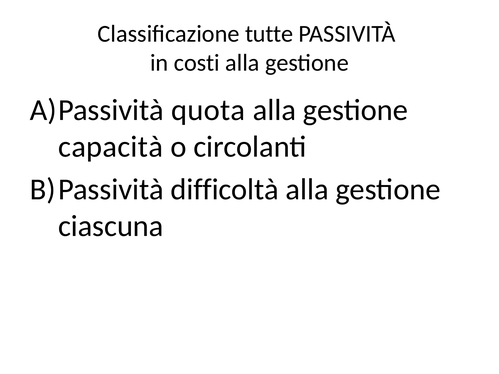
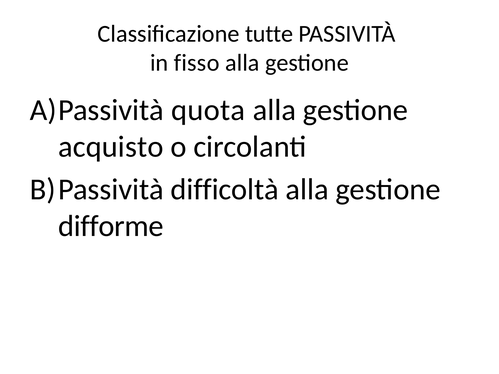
costi: costi -> fisso (197, 63)
capacità: capacità -> acquisto (111, 147)
ciascuna: ciascuna -> difforme (111, 226)
